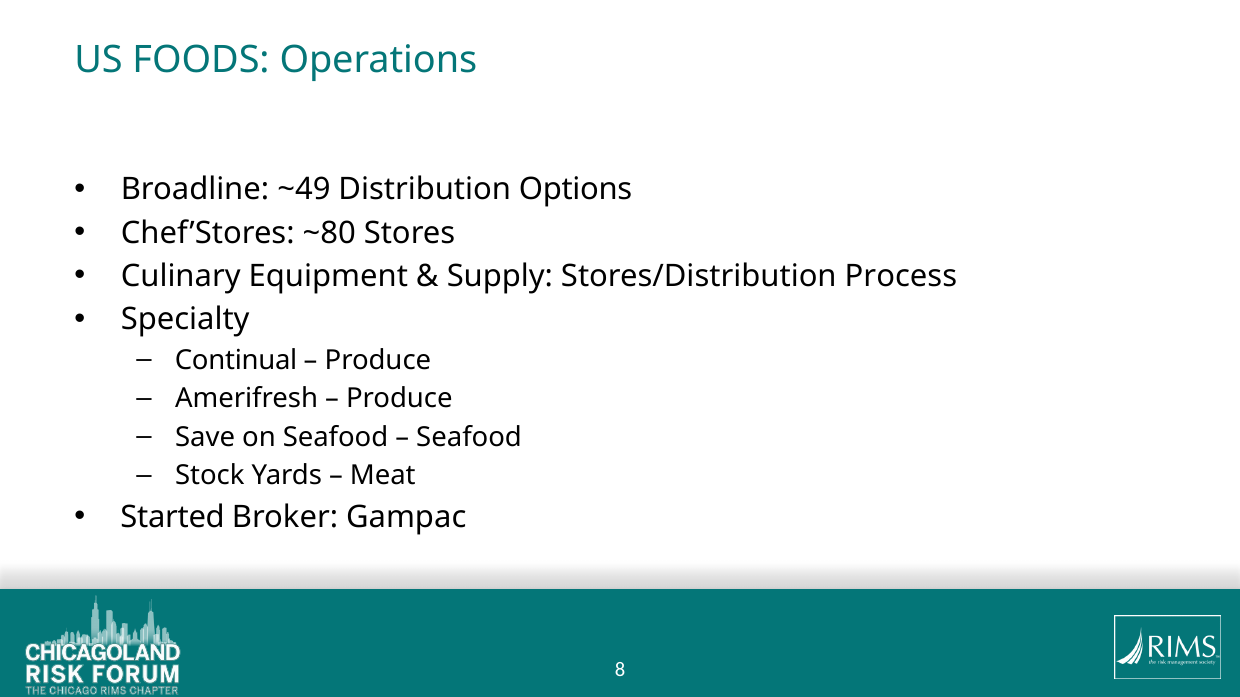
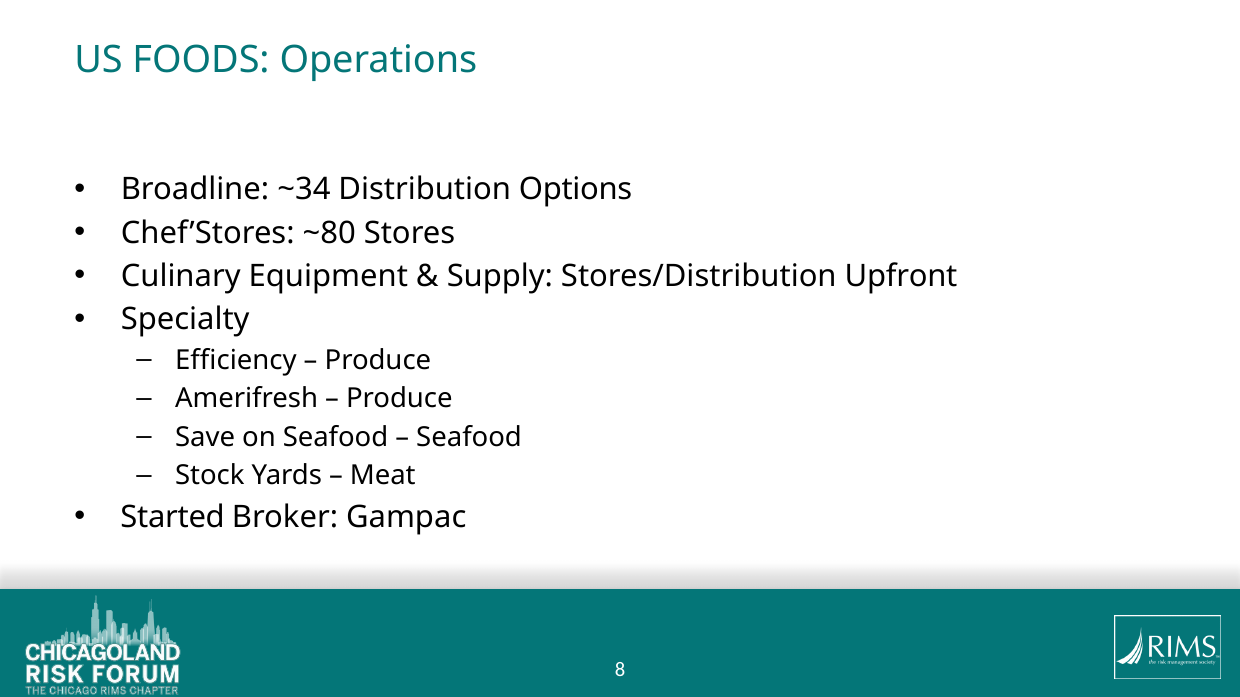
~49: ~49 -> ~34 (304, 190)
Process: Process -> Upfront (901, 277)
Continual: Continual -> Efficiency (236, 360)
